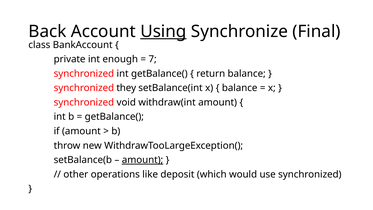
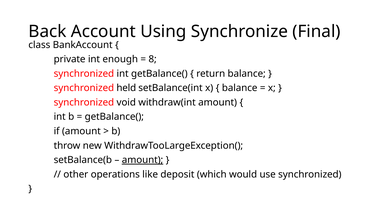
Using underline: present -> none (163, 31)
7: 7 -> 8 (153, 59)
they: they -> held (126, 88)
